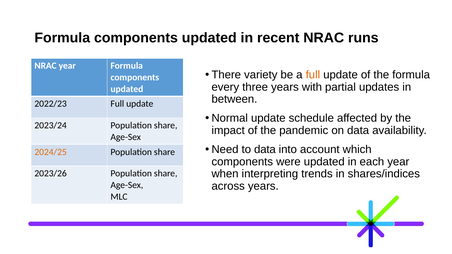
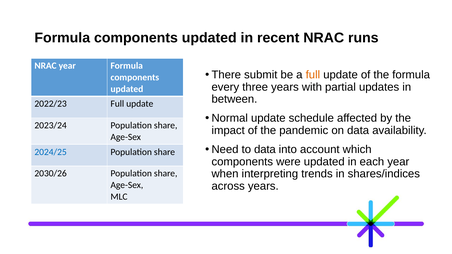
variety: variety -> submit (261, 75)
2024/25 colour: orange -> blue (51, 152)
2023/26: 2023/26 -> 2030/26 (51, 174)
